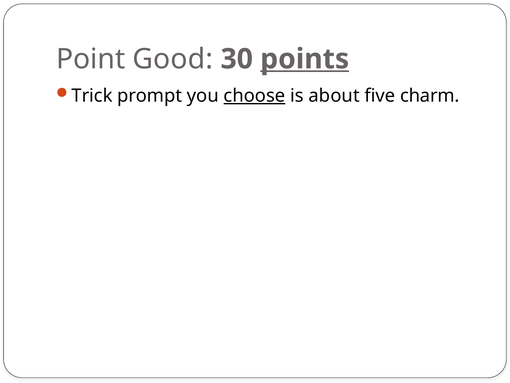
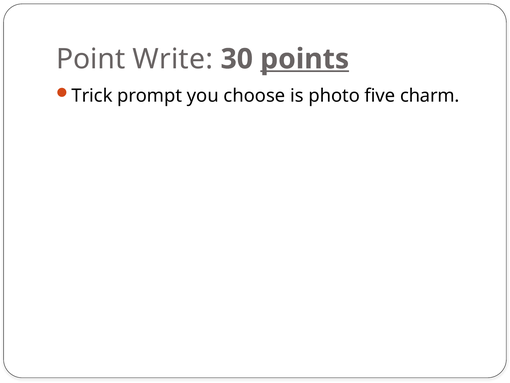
Good: Good -> Write (173, 59)
choose underline: present -> none (254, 96)
about: about -> photo (334, 96)
